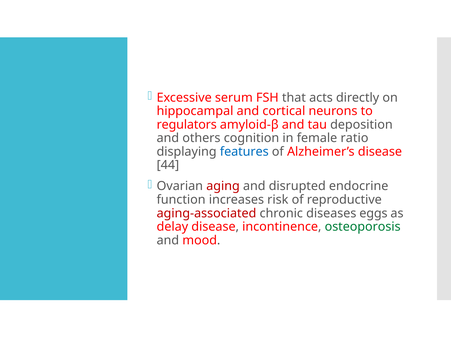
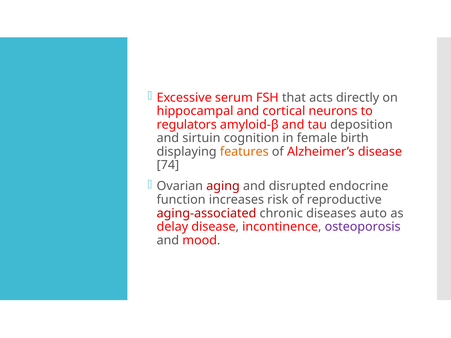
others: others -> sirtuin (201, 138)
ratio: ratio -> birth (355, 138)
features colour: blue -> orange (244, 152)
44: 44 -> 74 (168, 165)
eggs: eggs -> auto (373, 213)
osteoporosis colour: green -> purple (363, 227)
